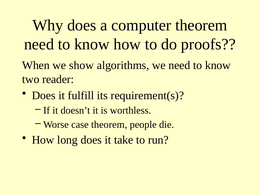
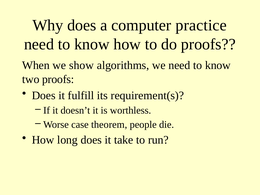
computer theorem: theorem -> practice (201, 25)
two reader: reader -> proofs (58, 79)
